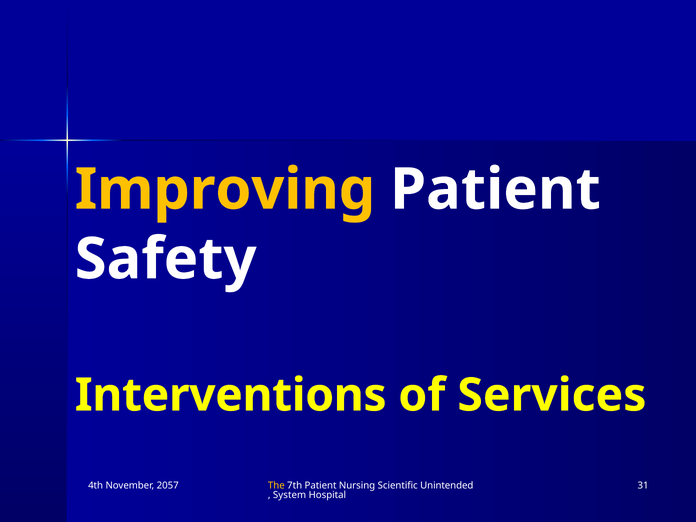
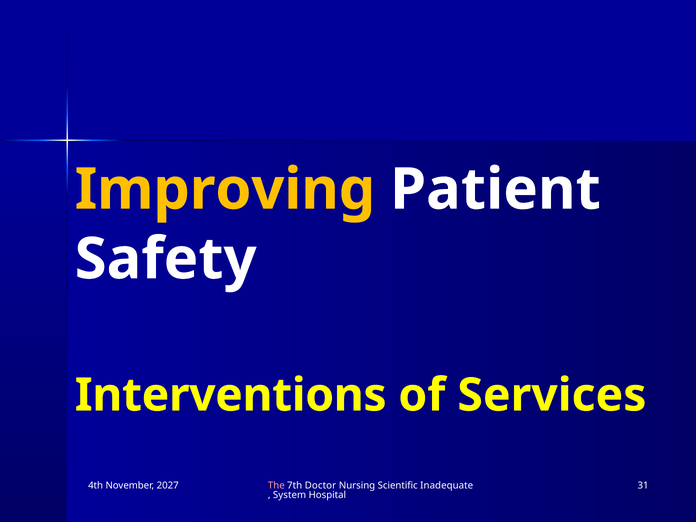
2057: 2057 -> 2027 (168, 486)
The colour: yellow -> pink (276, 486)
7th Patient: Patient -> Doctor (320, 486)
Unintended: Unintended -> Inadequate (447, 486)
